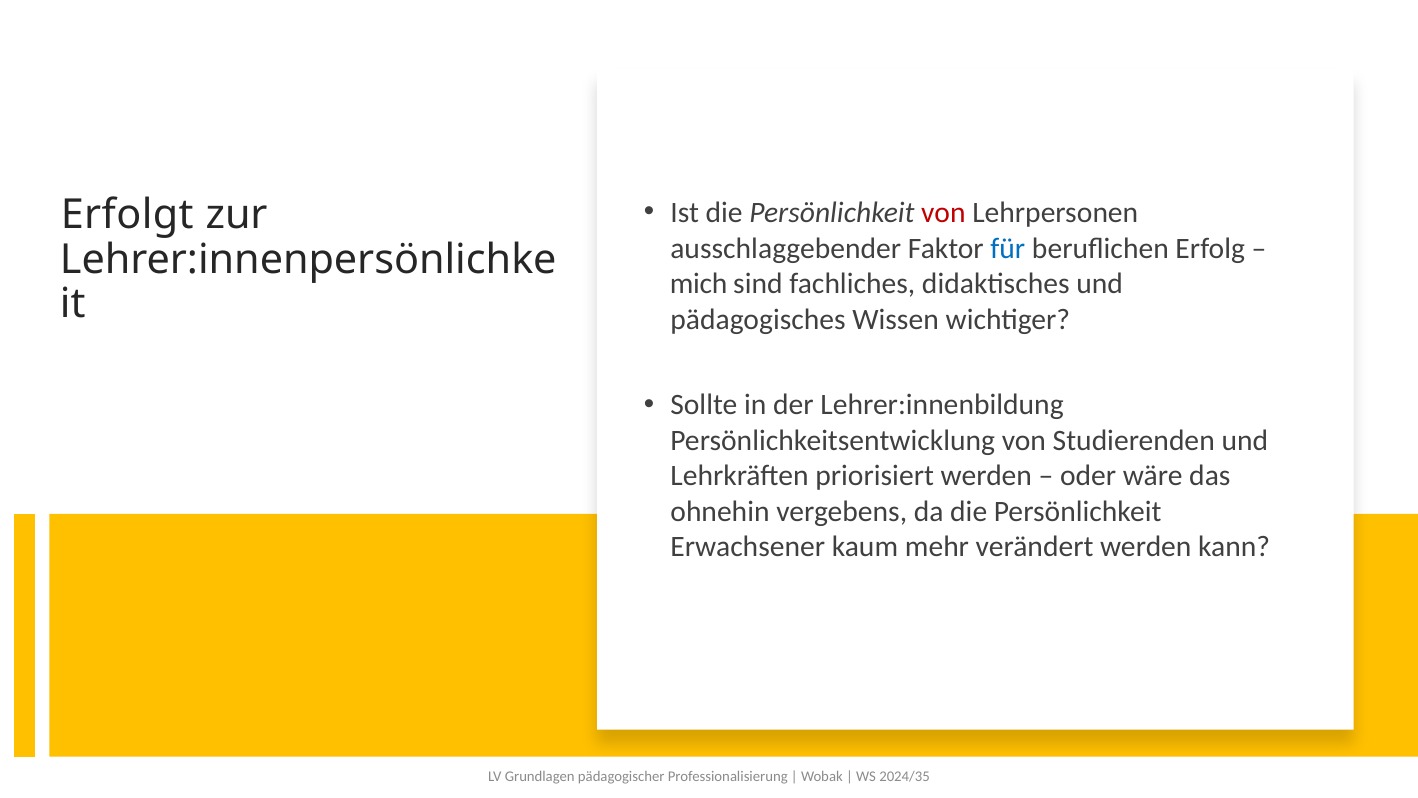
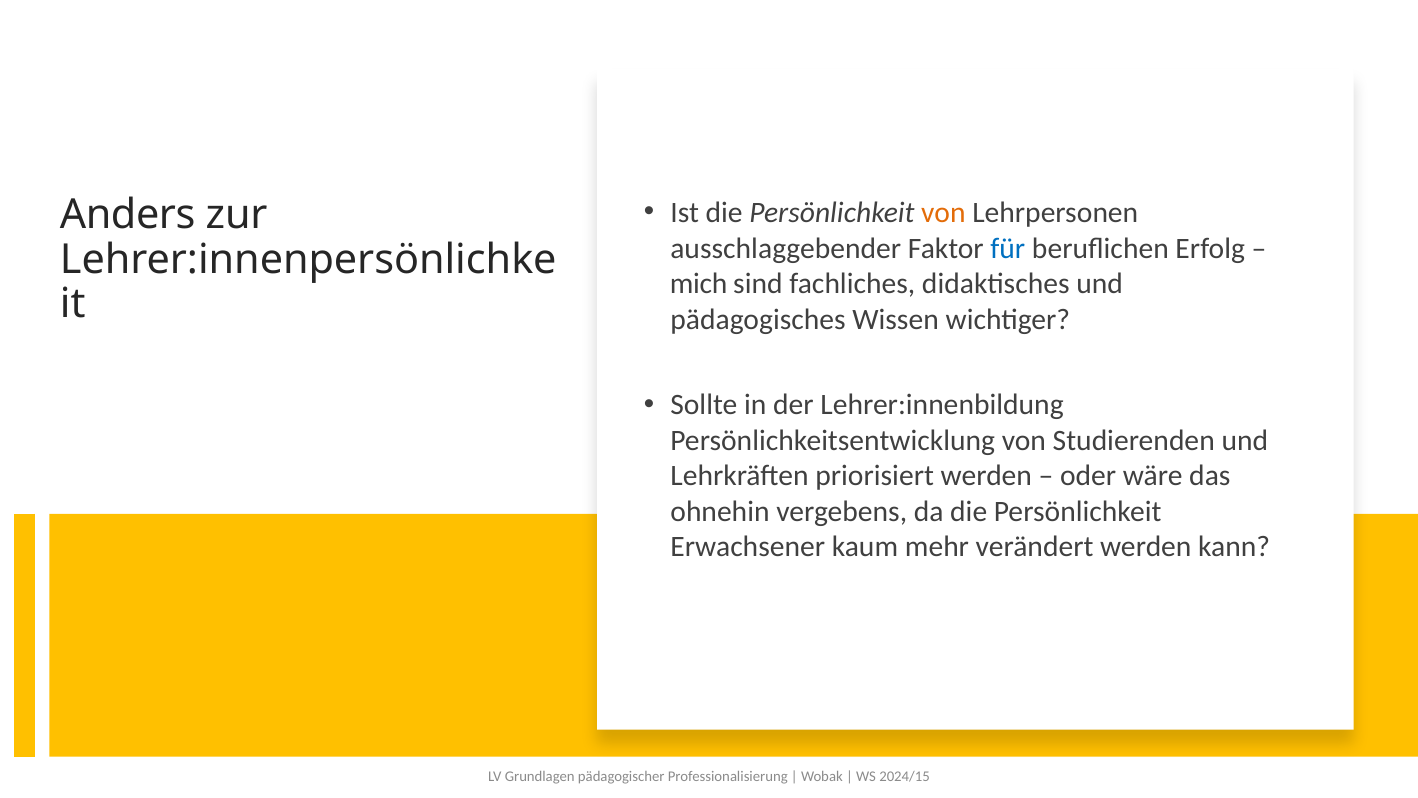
von colour: red -> orange (943, 213)
Erfolgt: Erfolgt -> Anders (128, 215)
2024/35: 2024/35 -> 2024/15 (905, 776)
